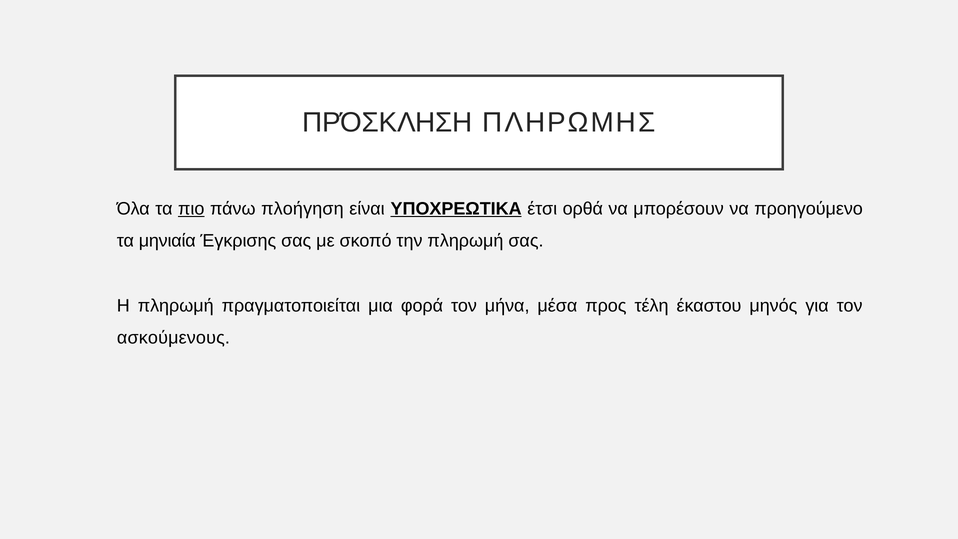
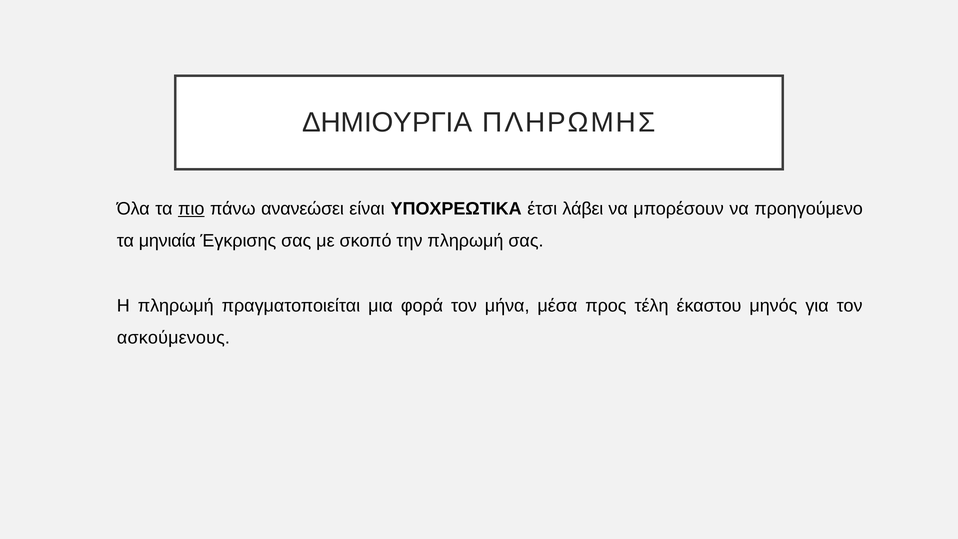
ΠΡΌΣΚΛΗΣΗ: ΠΡΌΣΚΛΗΣΗ -> ΔΗΜΙΟΥΡΓΙΑ (387, 122)
πλοήγηση: πλοήγηση -> ανανεώσει (303, 209)
ΥΠΟΧΡΕΩΤΙΚΑ underline: present -> none (456, 209)
ορθά: ορθά -> λάβει (583, 209)
